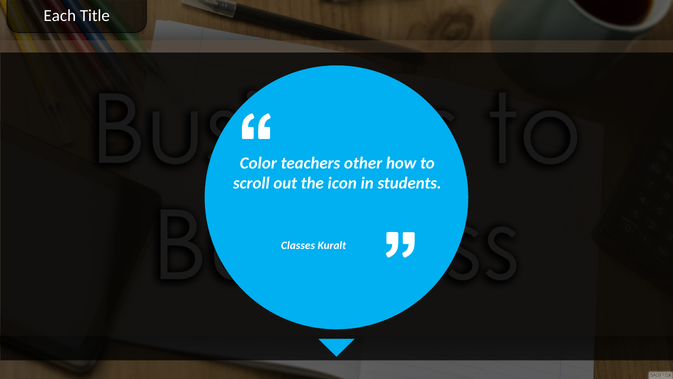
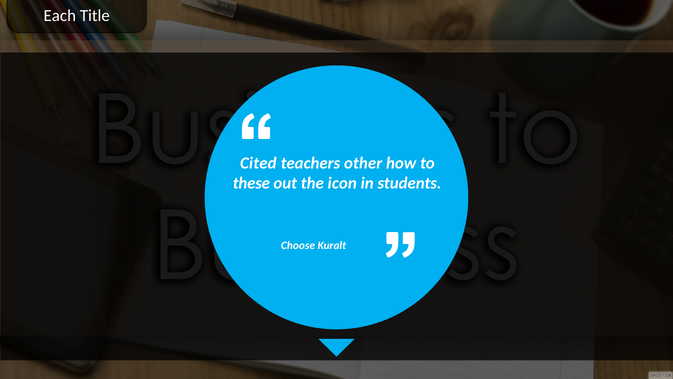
Color: Color -> Cited (258, 163)
scroll: scroll -> these (251, 183)
Classes: Classes -> Choose (298, 245)
